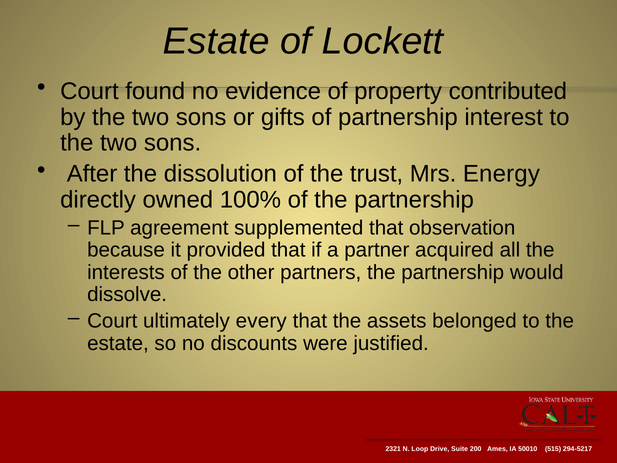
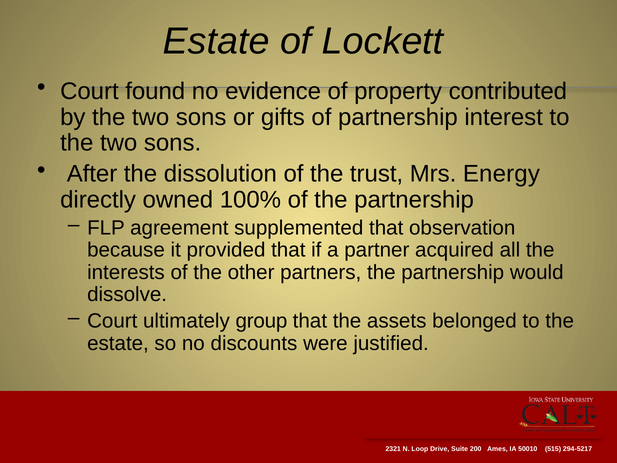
every: every -> group (261, 321)
